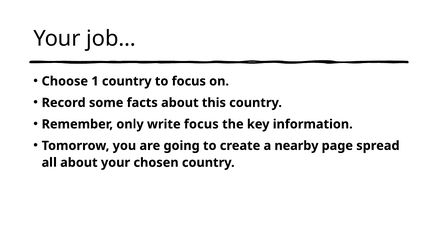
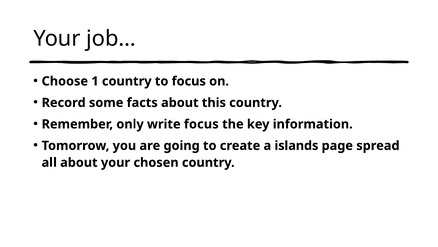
nearby: nearby -> islands (296, 145)
